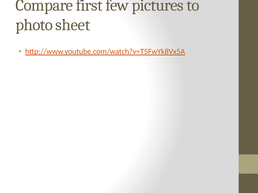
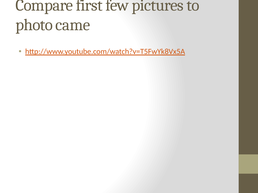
sheet: sheet -> came (73, 25)
